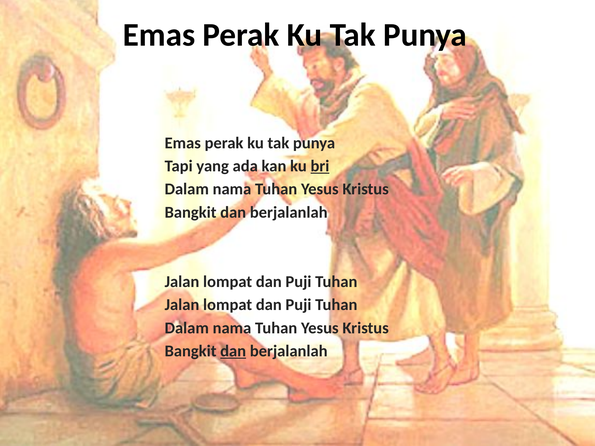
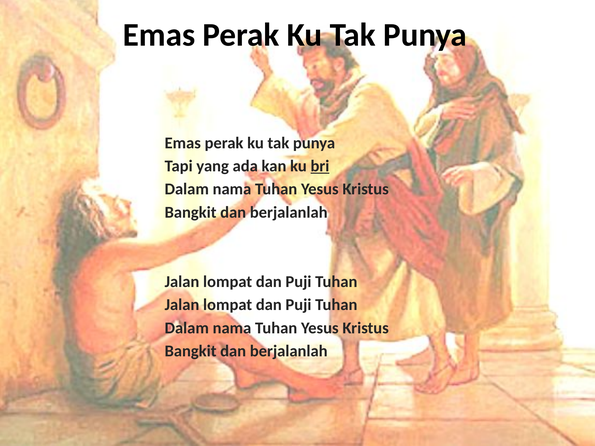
dan underline: present -> none (233, 351)
